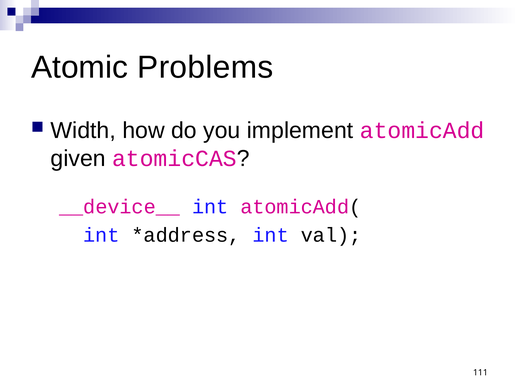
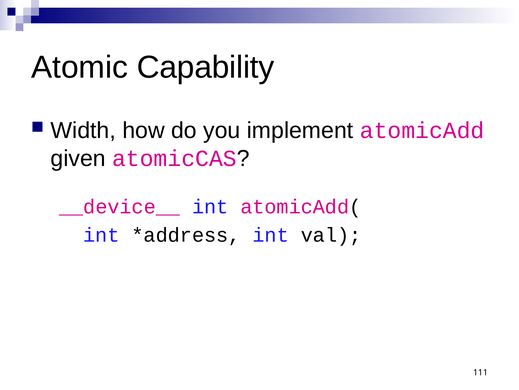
Problems: Problems -> Capability (206, 67)
